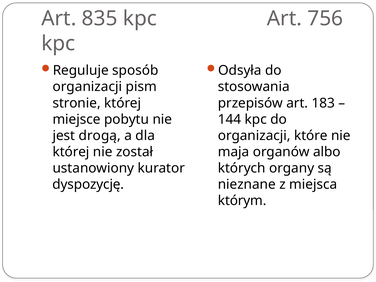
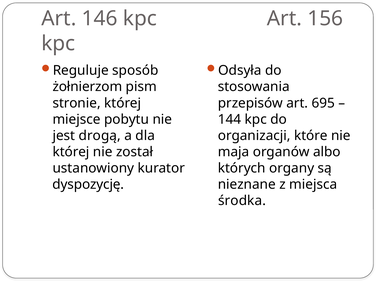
835: 835 -> 146 (100, 18)
756: 756 -> 156 (325, 18)
organizacji: organizacji -> żołnierzom (87, 87)
183: 183 -> 695 (323, 103)
którym: którym -> środka (242, 201)
